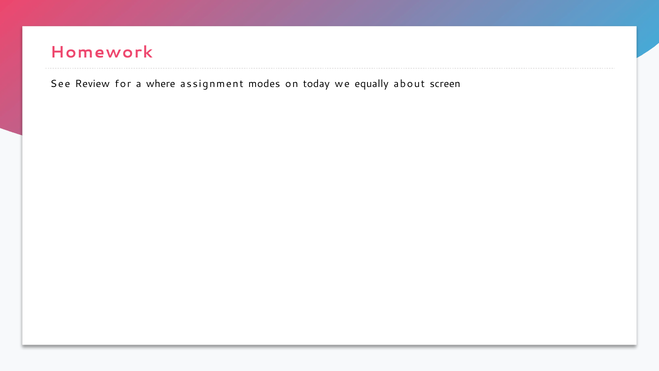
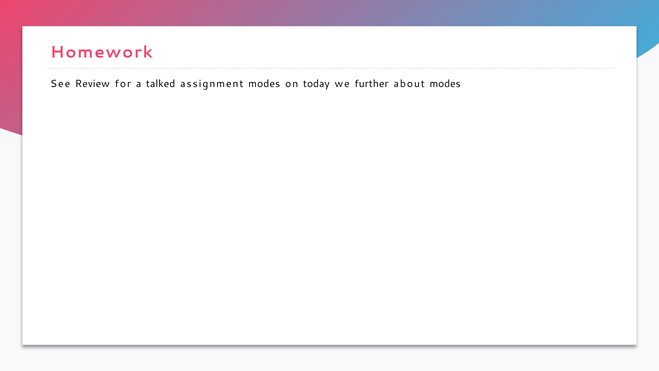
where: where -> talked (161, 84)
equally: equally -> further (372, 84)
about screen: screen -> modes (445, 84)
